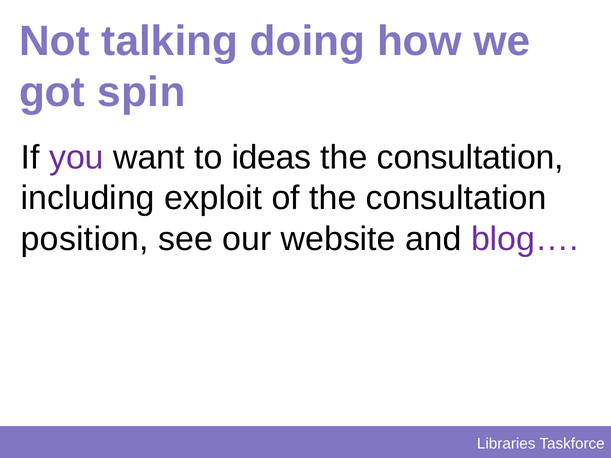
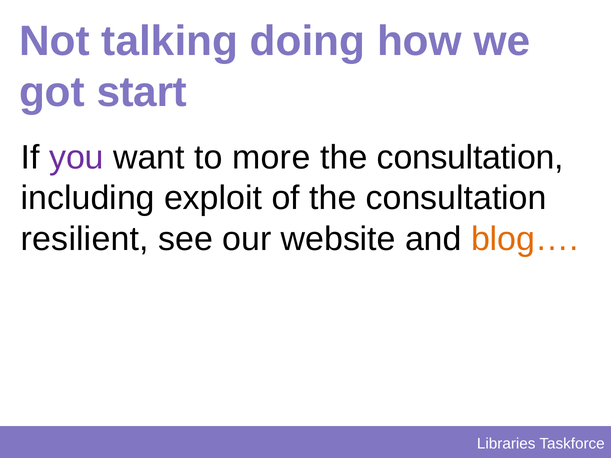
spin: spin -> start (142, 92)
ideas: ideas -> more (271, 158)
position: position -> resilient (85, 239)
blog… colour: purple -> orange (525, 239)
